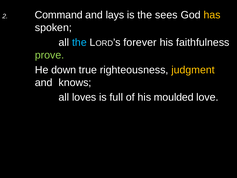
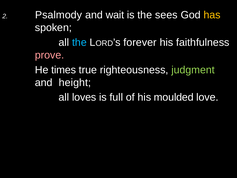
Command: Command -> Psalmody (59, 15)
lays: lays -> wait (115, 15)
prove colour: light green -> pink (50, 55)
down: down -> times (64, 70)
judgment colour: yellow -> light green (193, 70)
knows: knows -> height (75, 82)
